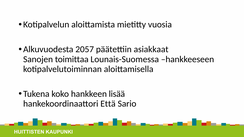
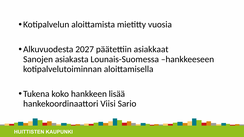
2057: 2057 -> 2027 (85, 49)
toimittaa: toimittaa -> asiakasta (72, 59)
Että: Että -> Viisi (108, 104)
